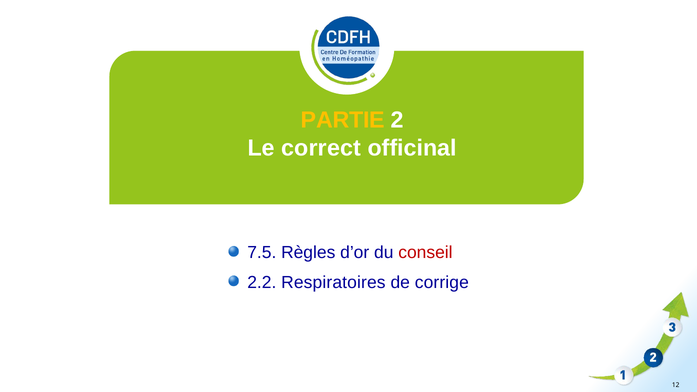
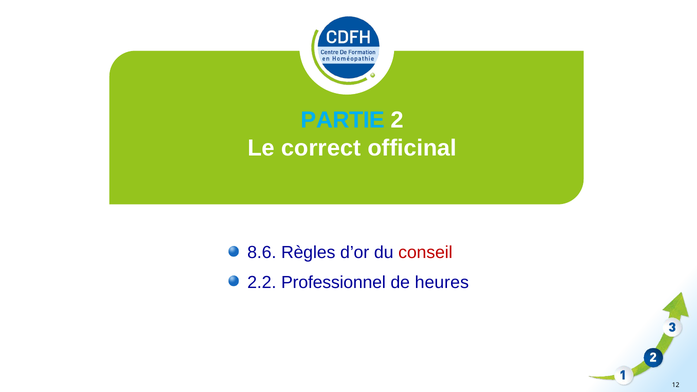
PARTIE colour: yellow -> light blue (343, 120)
7.5: 7.5 -> 8.6 (262, 253)
Respiratoires: Respiratoires -> Professionnel (333, 282)
corrige: corrige -> heures (442, 282)
